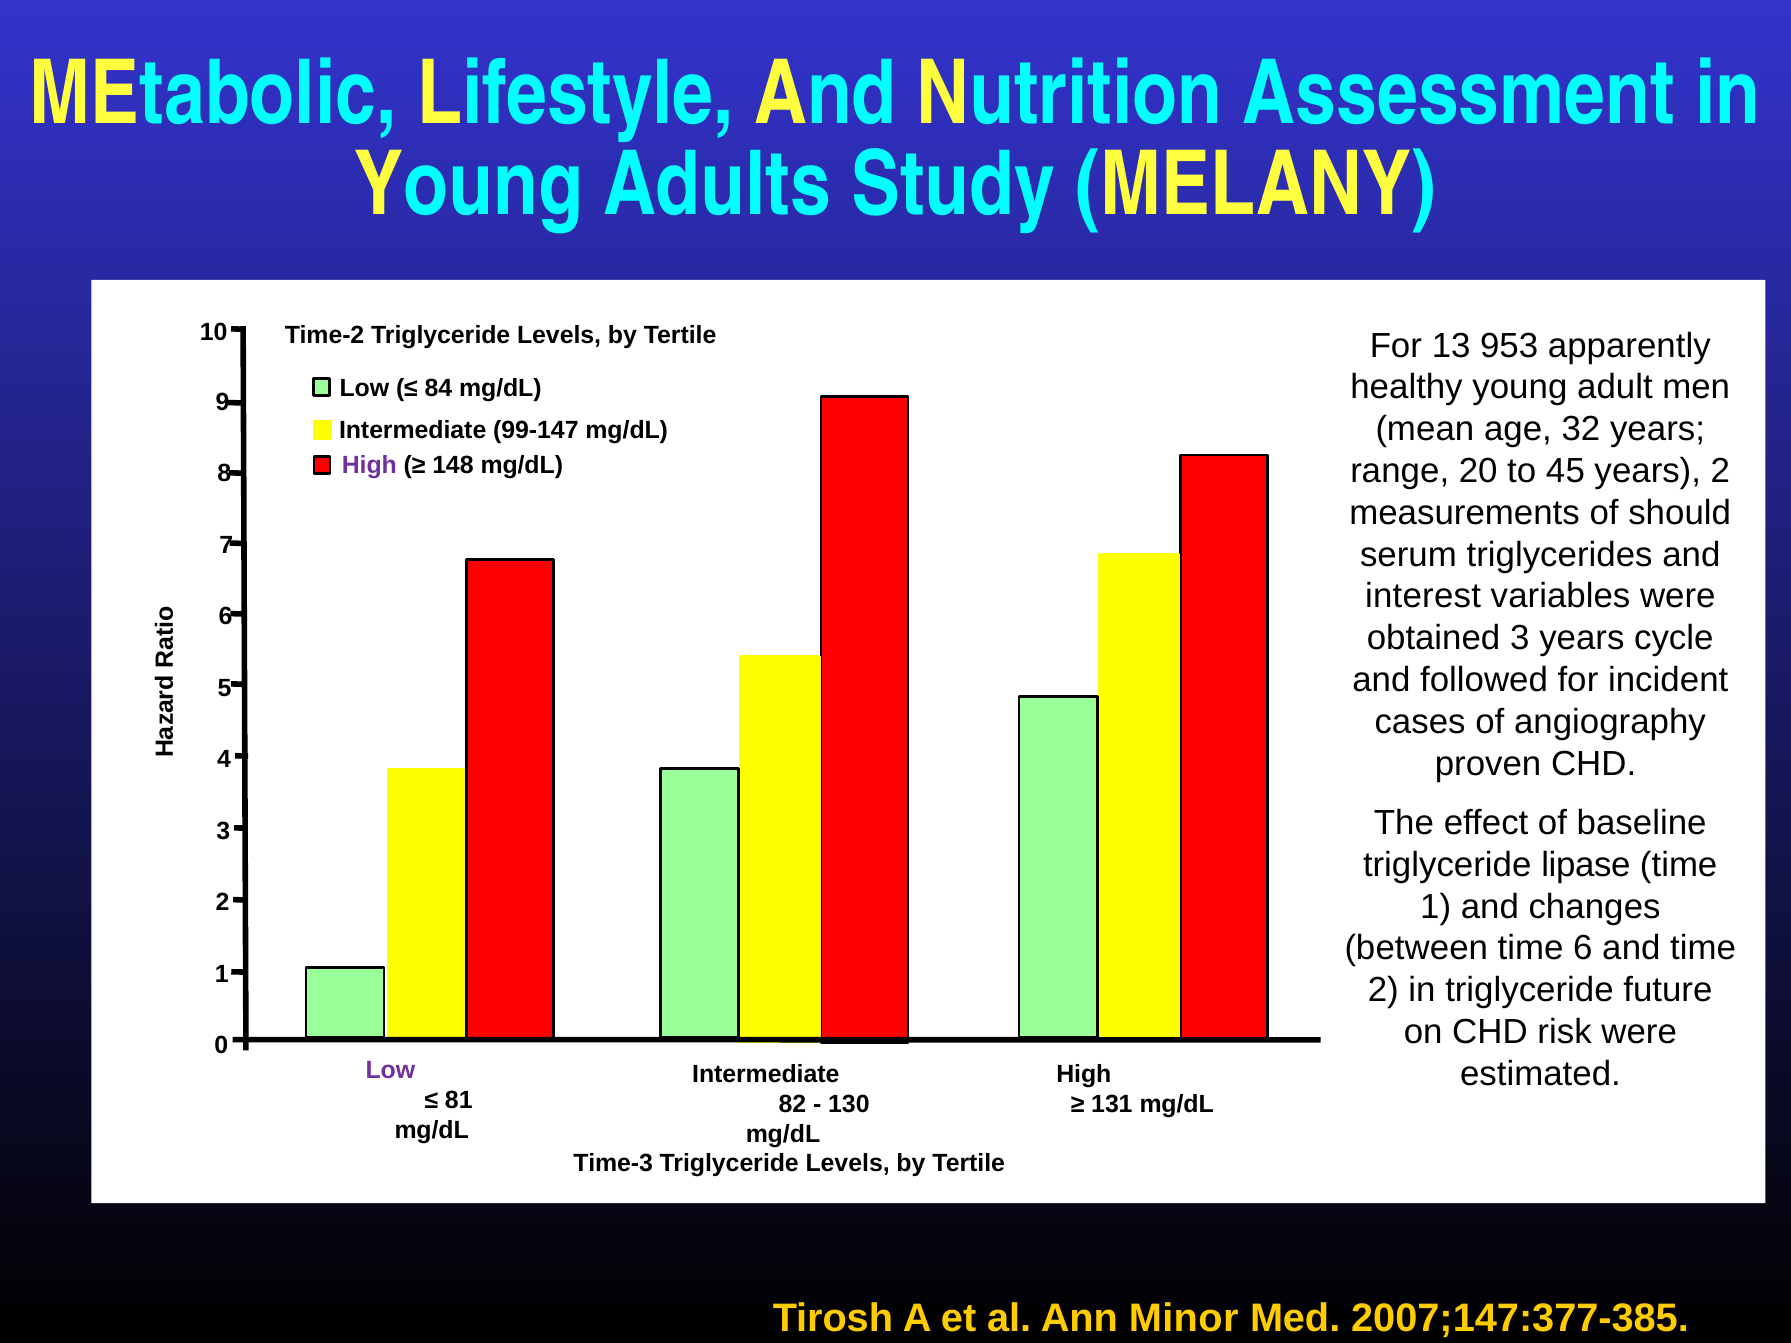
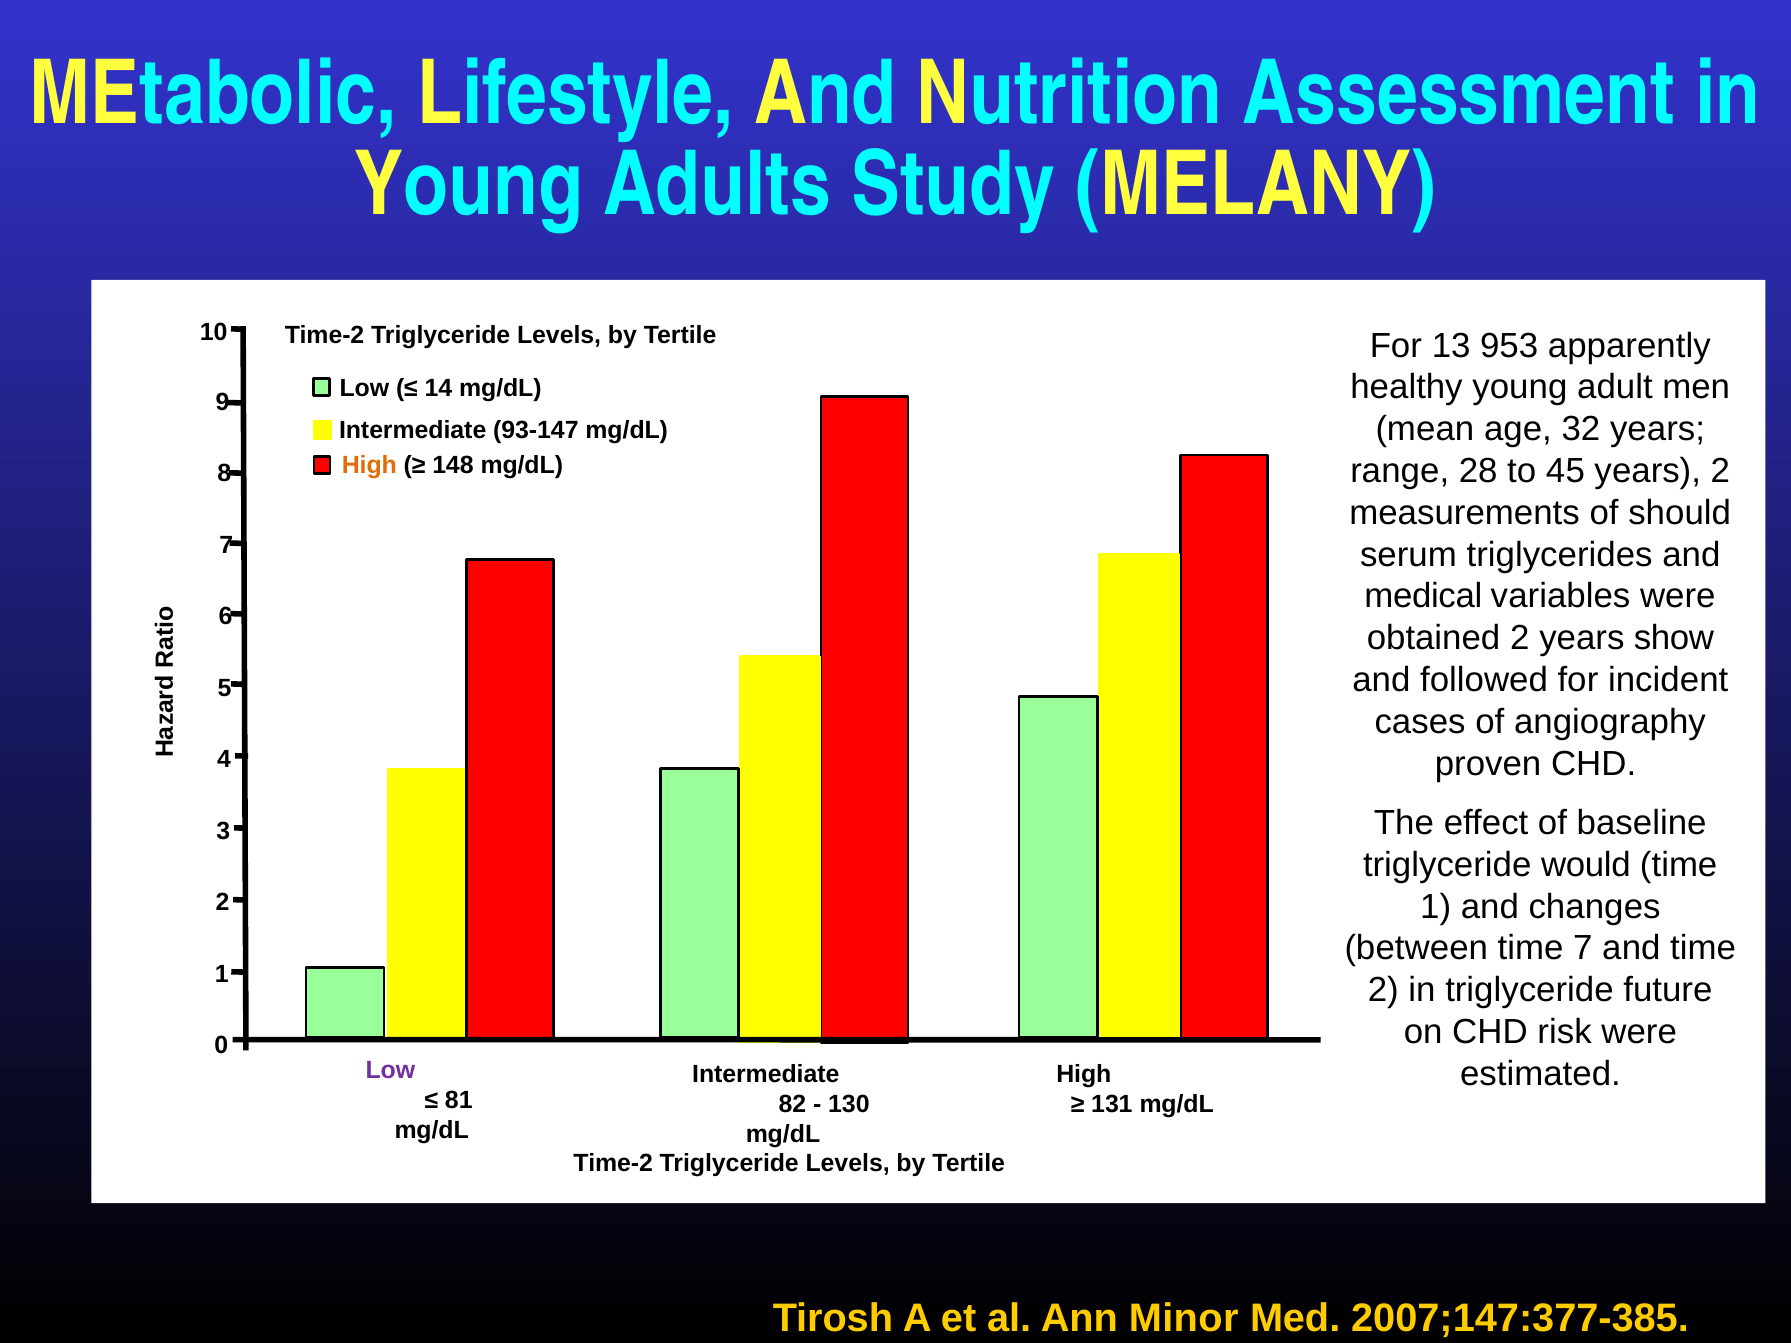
84: 84 -> 14 (439, 388)
99-147: 99-147 -> 93-147 (536, 430)
High colour: purple -> orange (369, 466)
20: 20 -> 28 (1478, 471)
interest: interest -> medical (1423, 597)
obtained 3: 3 -> 2 (1520, 638)
cycle: cycle -> show (1674, 638)
lipase: lipase -> would (1586, 865)
time 6: 6 -> 7 (1583, 949)
Time-3: Time-3 -> Time-2 (613, 1164)
